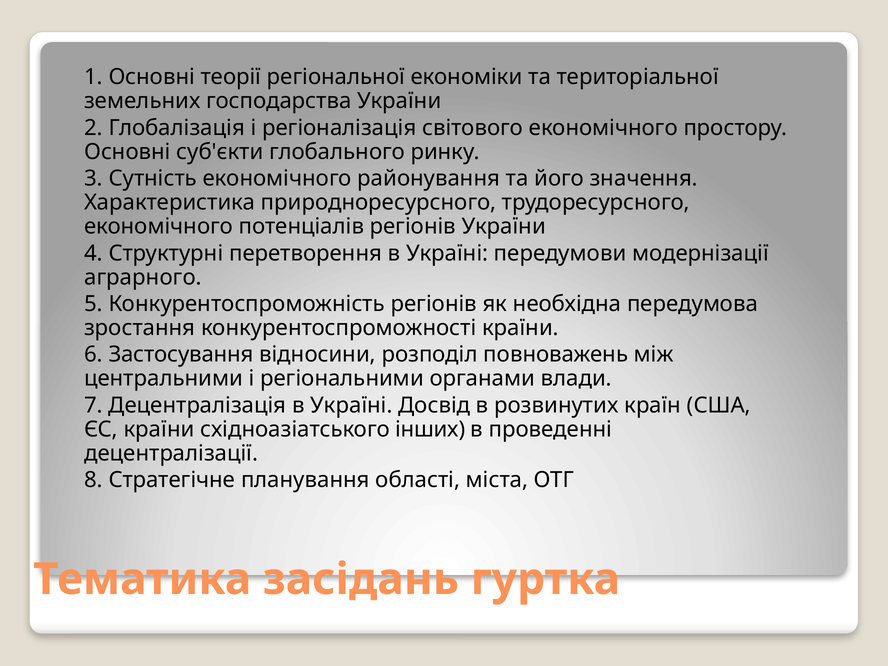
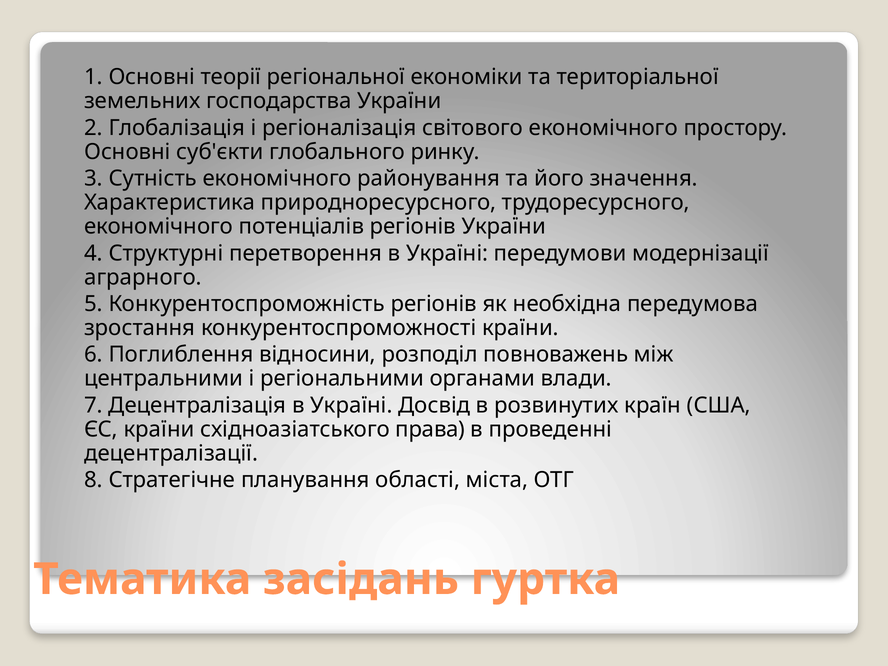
Застосування: Застосування -> Поглиблення (181, 355)
інших: інших -> права (430, 429)
